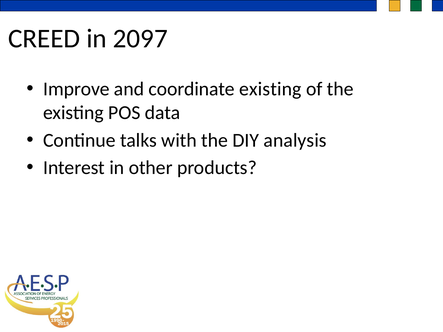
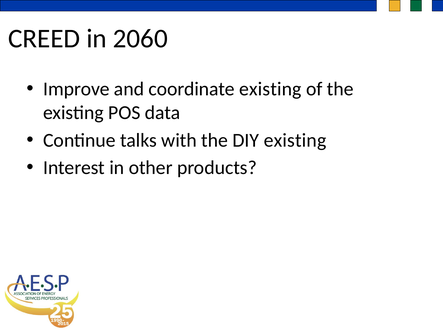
2097: 2097 -> 2060 (140, 39)
DIY analysis: analysis -> existing (295, 140)
